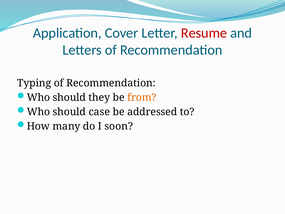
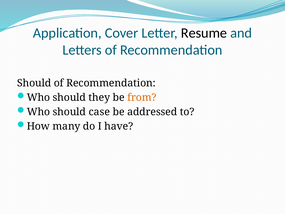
Resume colour: red -> black (204, 33)
Typing: Typing -> Should (34, 83)
soon: soon -> have (119, 126)
